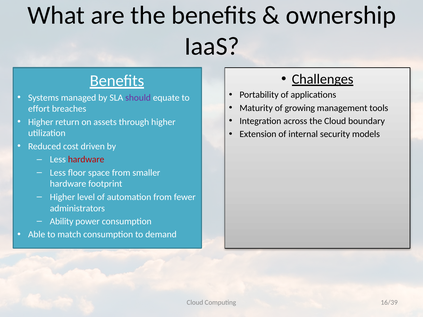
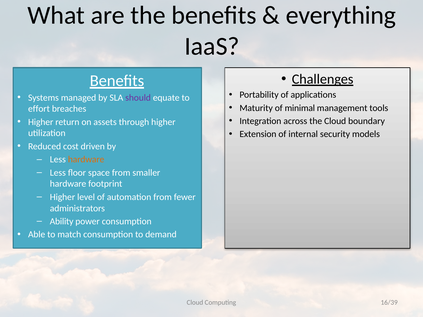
ownership: ownership -> everything (341, 15)
growing: growing -> minimal (300, 108)
hardware colour: red -> orange (86, 160)
